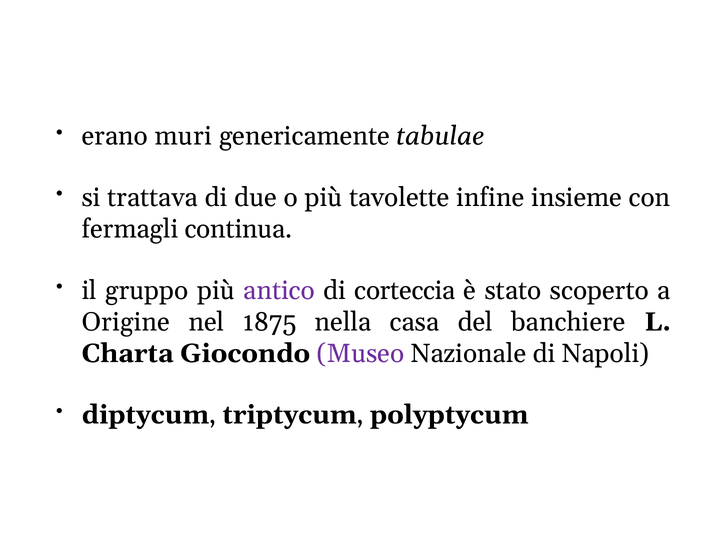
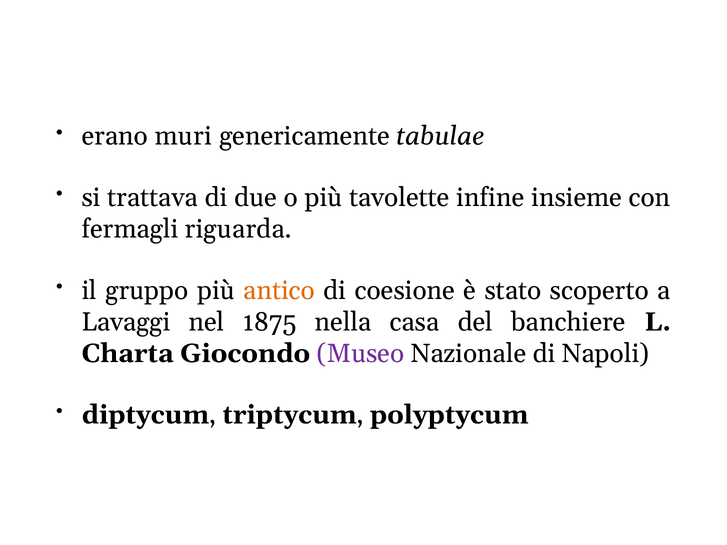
continua: continua -> riguarda (238, 229)
antico colour: purple -> orange (279, 291)
corteccia: corteccia -> coesione (405, 291)
Origine: Origine -> Lavaggi (126, 322)
